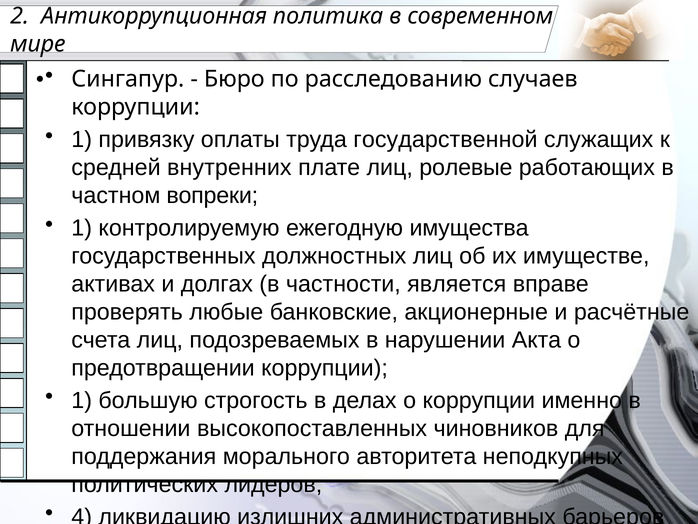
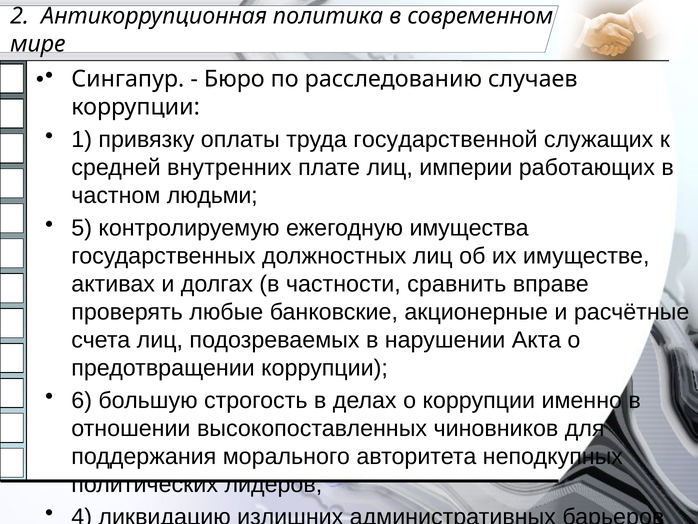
ролевые: ролевые -> империи (466, 167)
вопреки: вопреки -> людьми (212, 195)
1: 1 -> 5 (82, 228)
является: является -> сравнить (457, 284)
1: 1 -> 6 (82, 400)
